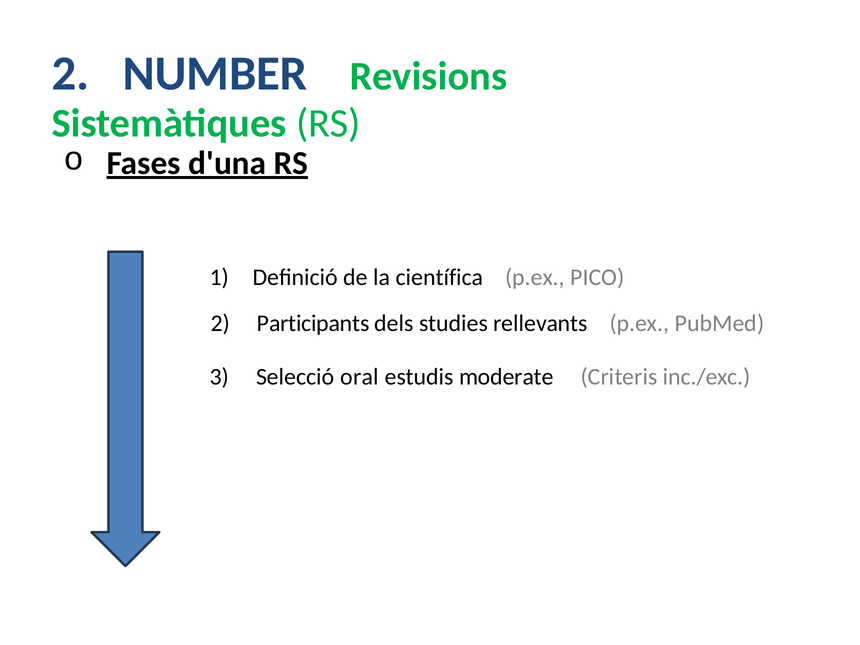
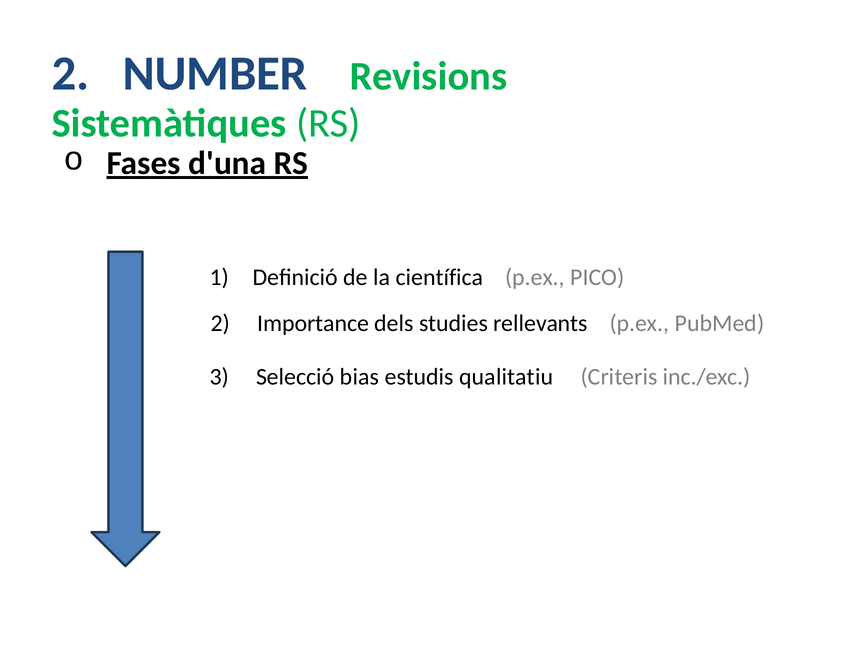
Participants: Participants -> Importance (313, 323)
oral: oral -> bias (360, 377)
moderate: moderate -> qualitatiu (506, 377)
